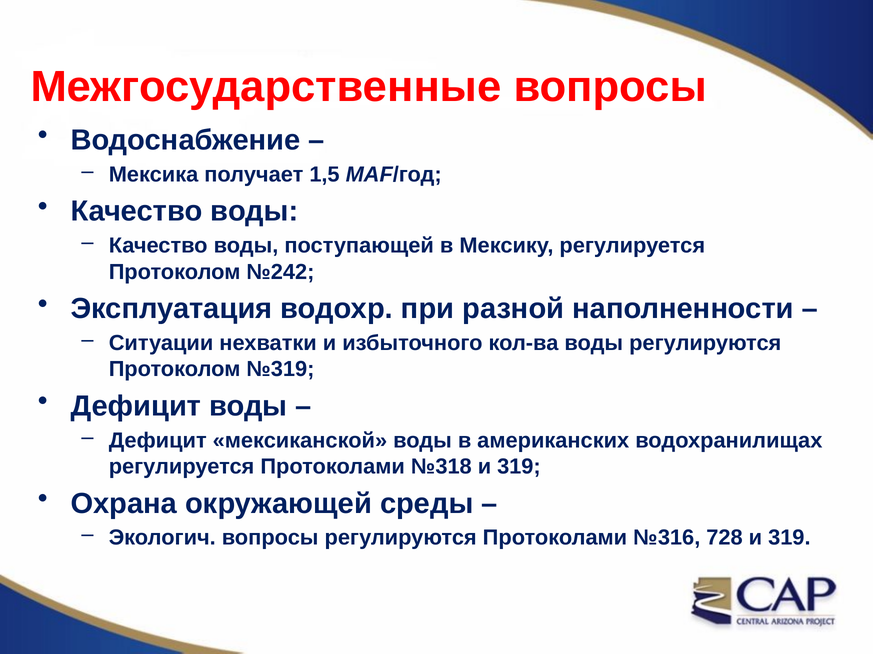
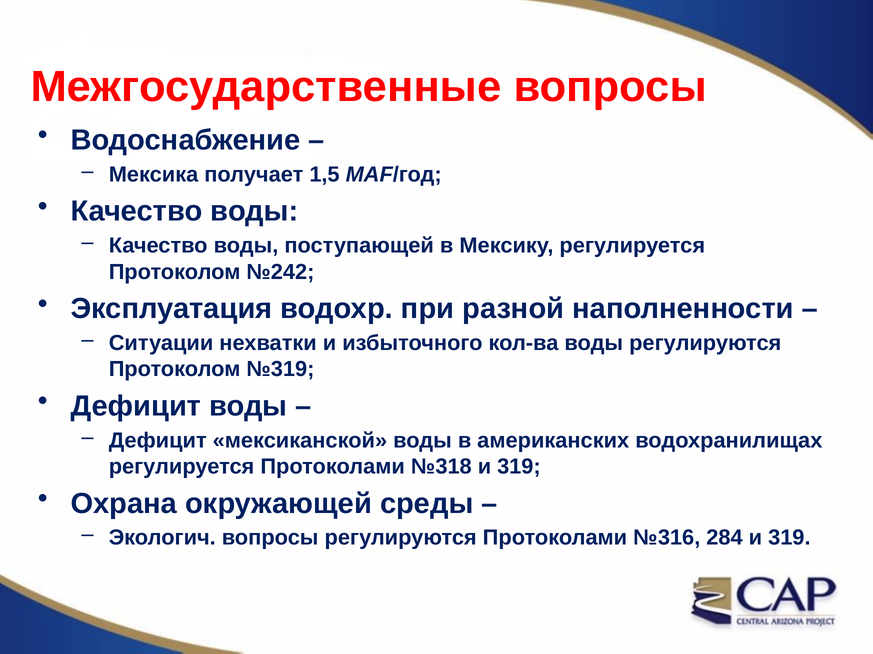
728: 728 -> 284 (725, 538)
